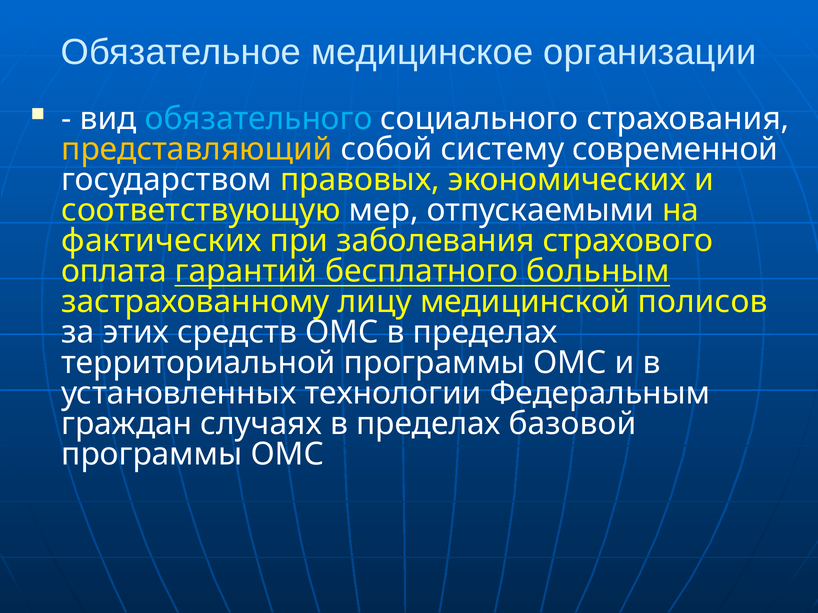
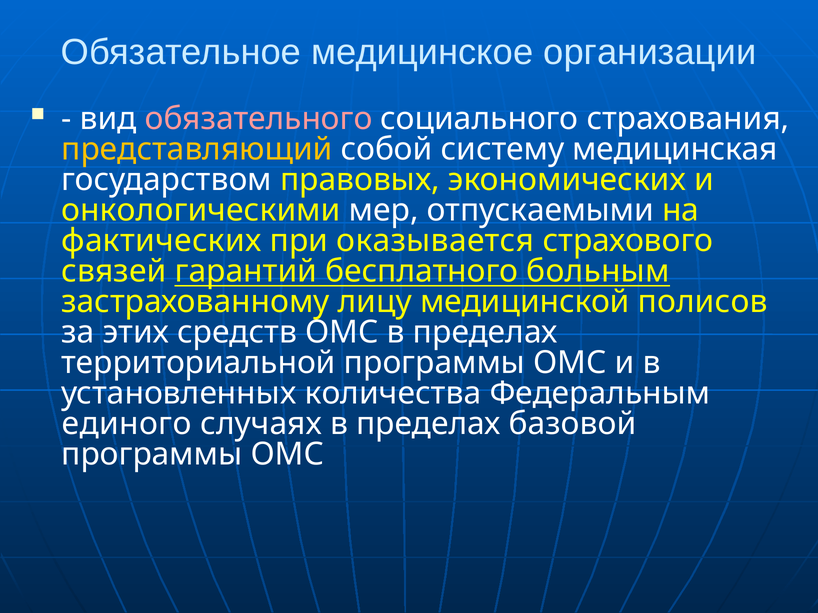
обязательного colour: light blue -> pink (259, 119)
современной: современной -> медицинская (675, 149)
соответствующую: соответствующую -> онкологическими (201, 210)
заболевания: заболевания -> оказывается (435, 241)
оплата: оплата -> связей (114, 271)
технологии: технологии -> количества (393, 394)
граждан: граждан -> единого (127, 424)
